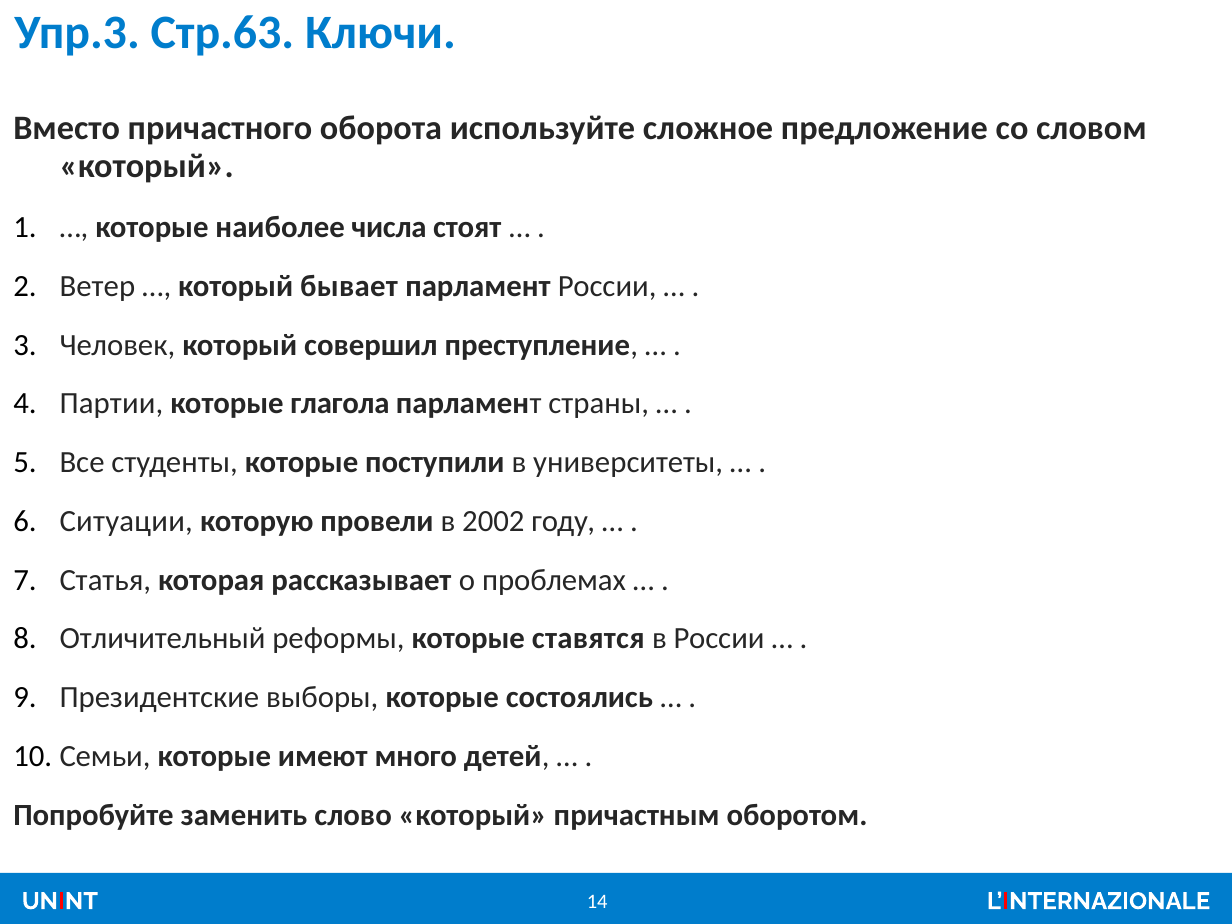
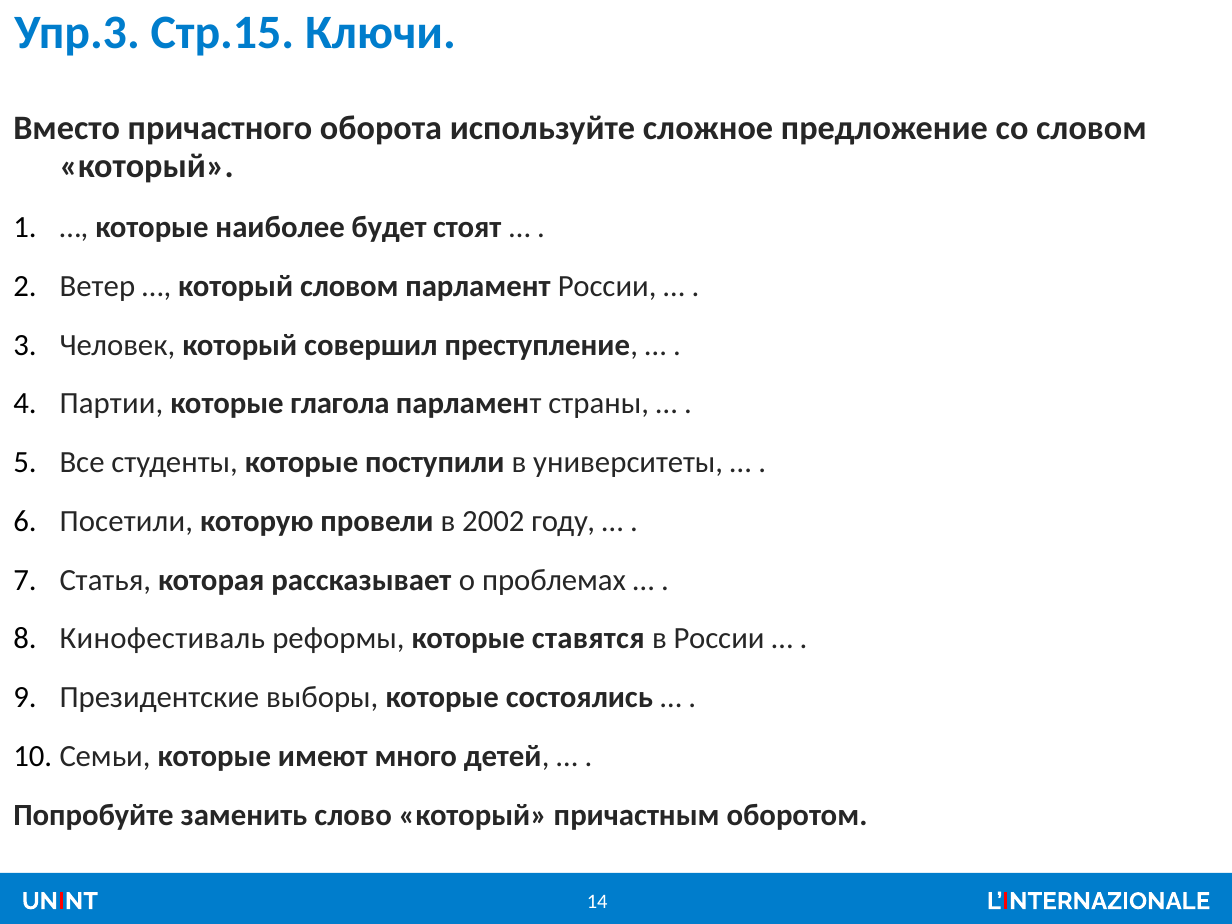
Стр.63: Стр.63 -> Стр.15 (222, 33)
числа: числа -> будет (389, 227)
который бывает: бывает -> словом (349, 286)
Ситуации: Ситуации -> Посетили (126, 521)
Отличительный: Отличительный -> Кинофестиваль (162, 639)
